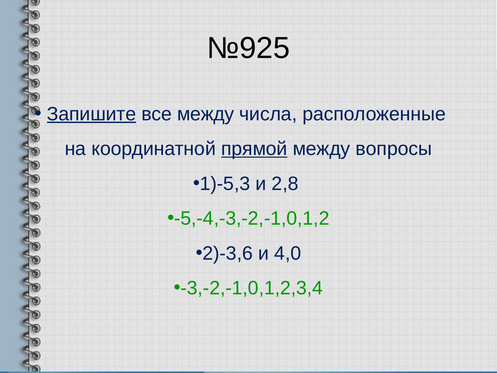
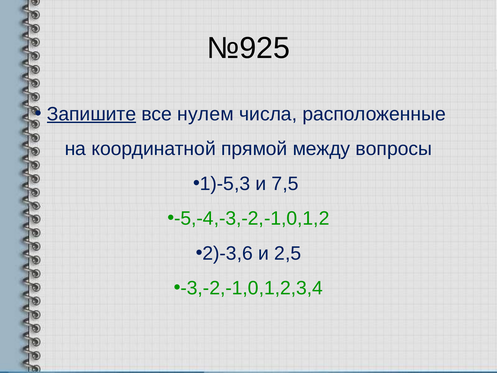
все между: между -> нулем (205, 114)
прямой underline: present -> none (254, 149)
2,8: 2,8 -> 7,5 (285, 184)
4,0: 4,0 -> 2,5 (288, 253)
